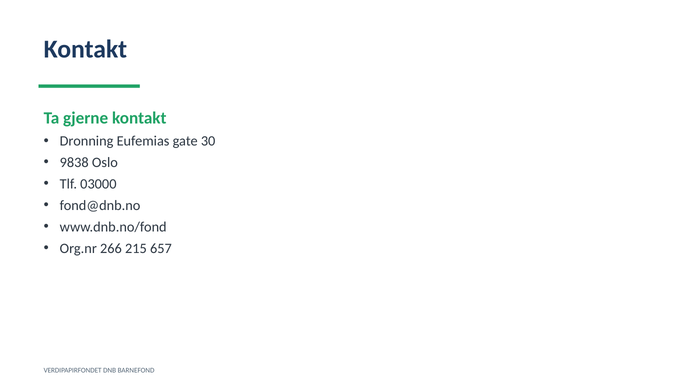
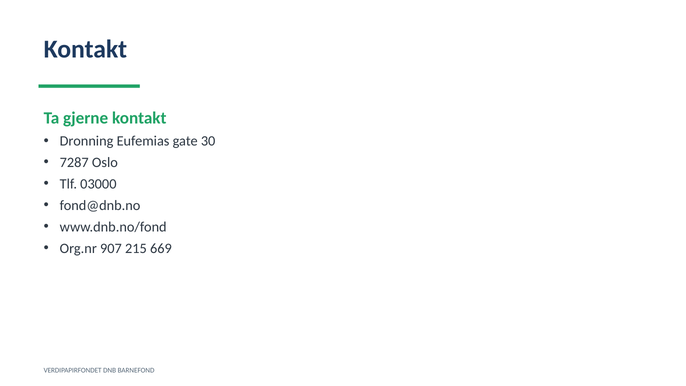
9838: 9838 -> 7287 (74, 163)
266: 266 -> 907 (111, 248)
657: 657 -> 669 (161, 248)
